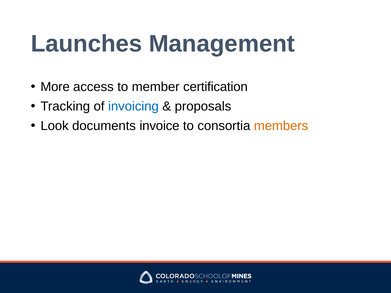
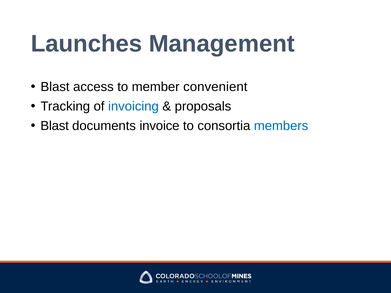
More: More -> Blast (55, 87)
certification: certification -> convenient (215, 87)
Look: Look -> Blast (55, 126)
members colour: orange -> blue (281, 126)
